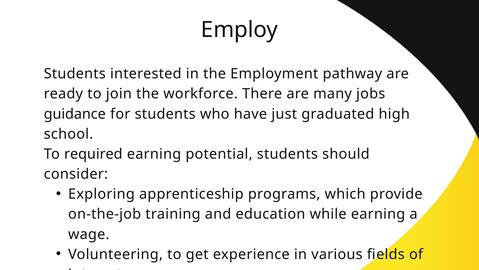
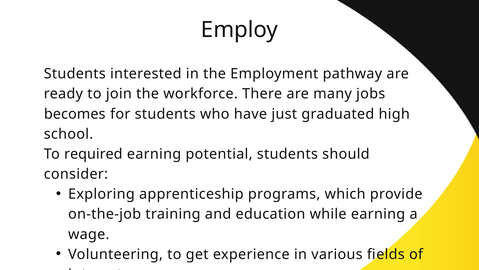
guidance: guidance -> becomes (75, 114)
